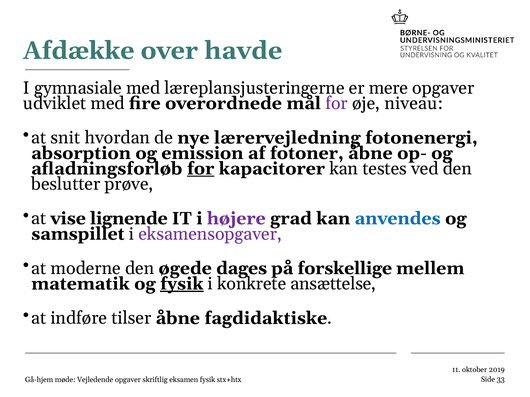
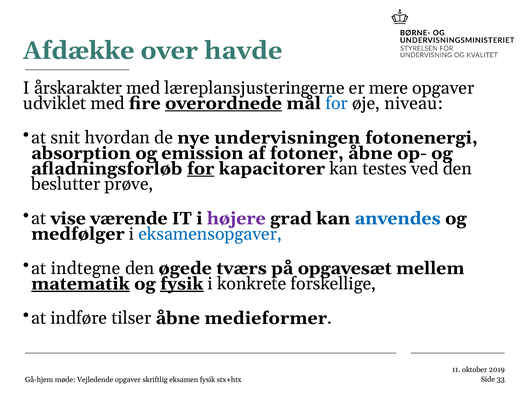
gymnasiale: gymnasiale -> årskarakter (78, 88)
overordnede underline: none -> present (223, 103)
for colour: purple -> blue (337, 103)
lærervejledning: lærervejledning -> undervisningen (287, 138)
lignende: lignende -> værende (129, 219)
samspillet: samspillet -> medfølger (78, 234)
eksamensopgaver colour: purple -> blue (210, 234)
moderne: moderne -> indtegne (86, 269)
dages: dages -> tværs (242, 269)
forskellige: forskellige -> opgavesæt (345, 269)
matematik underline: none -> present (80, 284)
ansættelse: ansættelse -> forskellige (333, 284)
fagdidaktiske: fagdidaktiske -> medieformer (266, 319)
